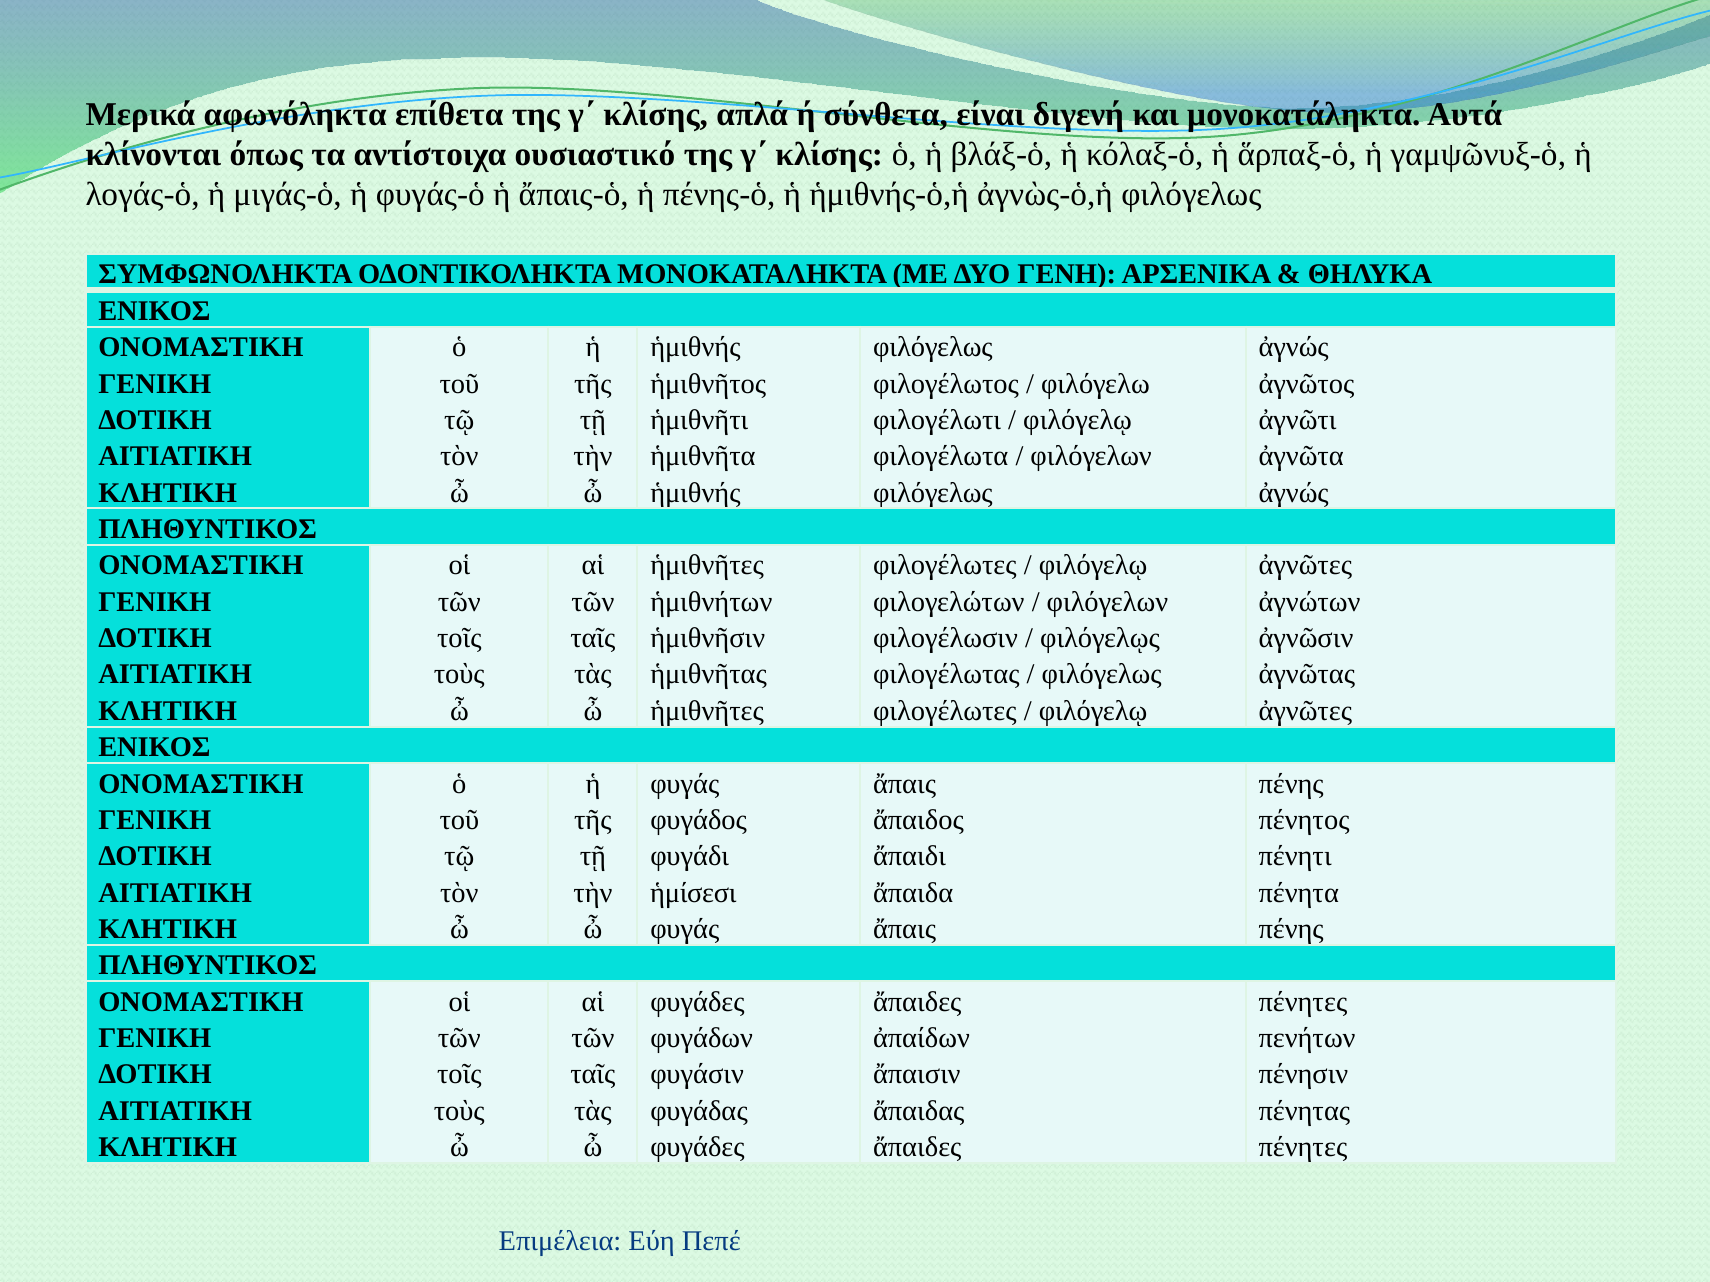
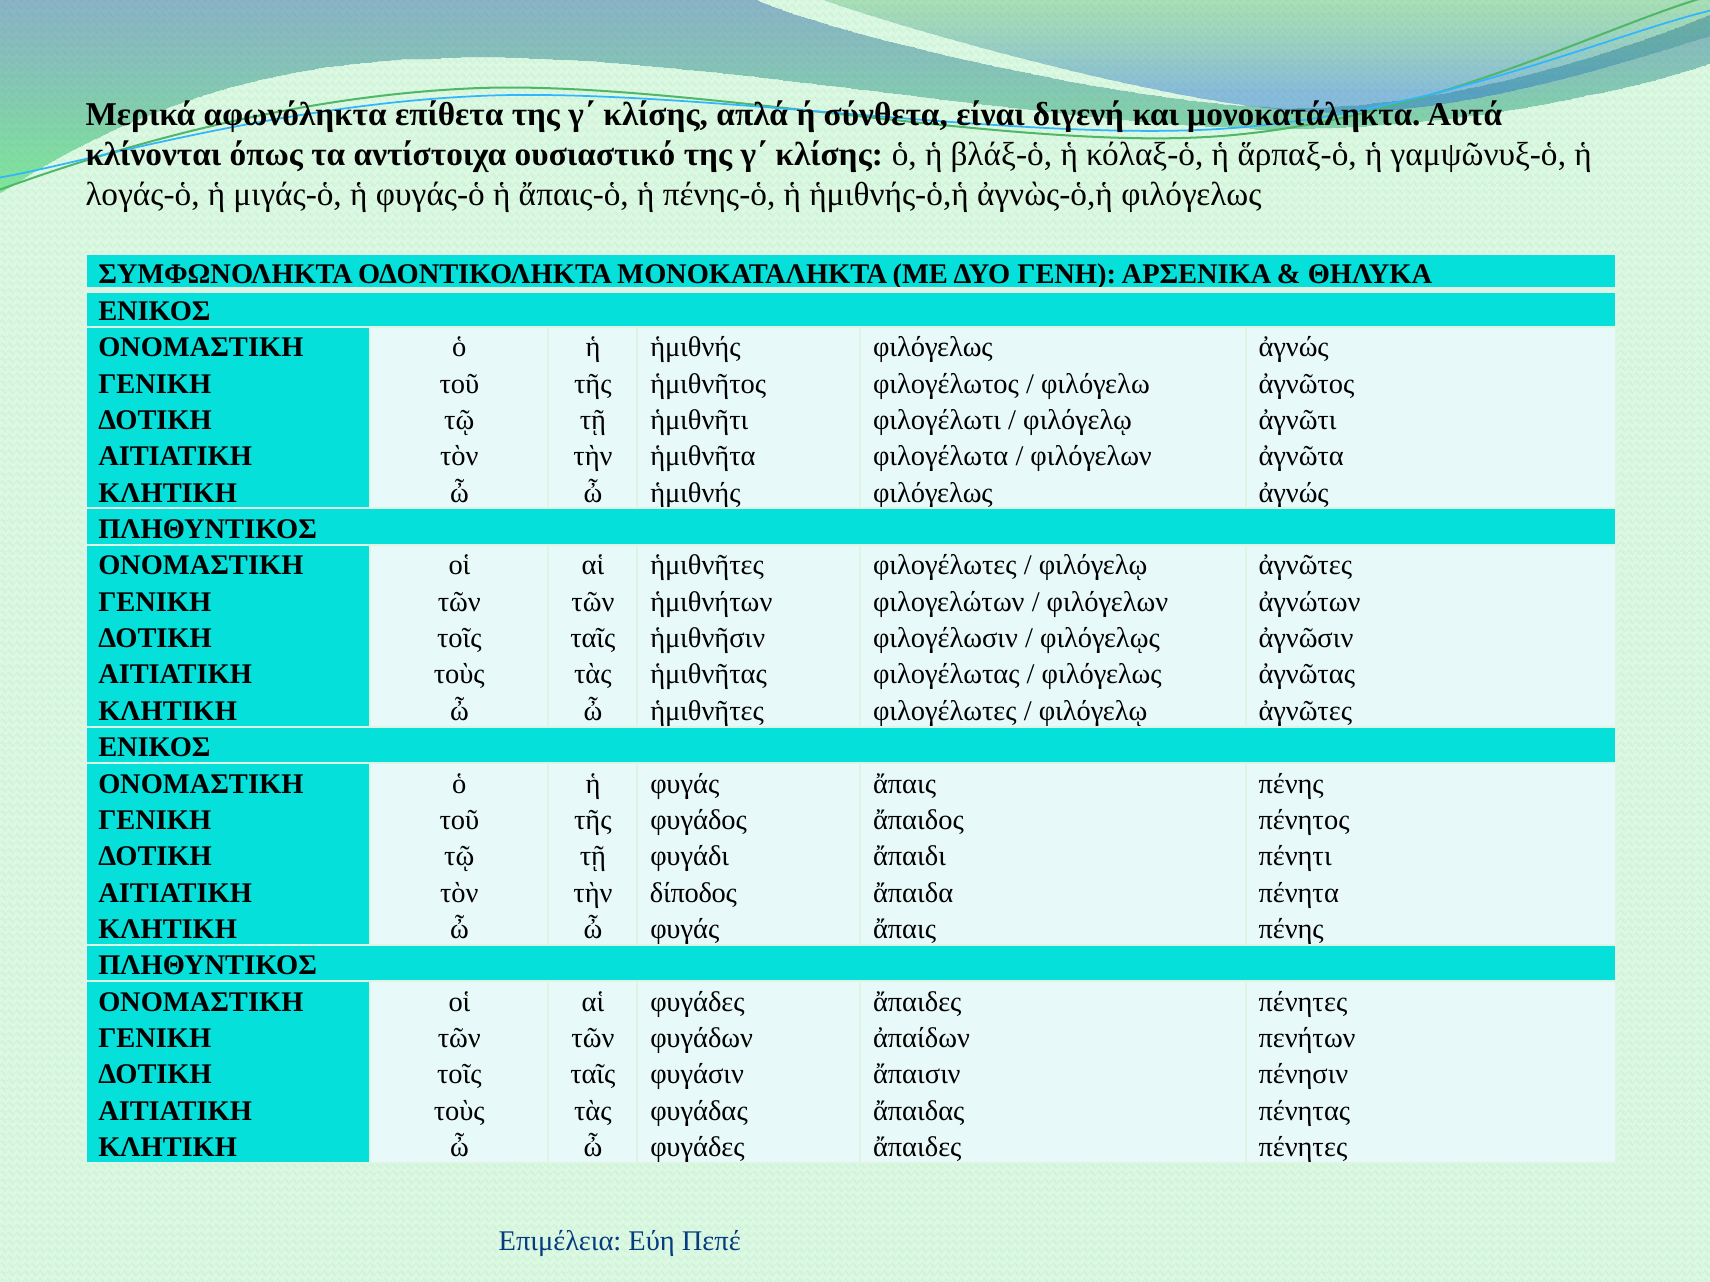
ἡμίσεσι: ἡμίσεσι -> δίποδος (693, 893)
